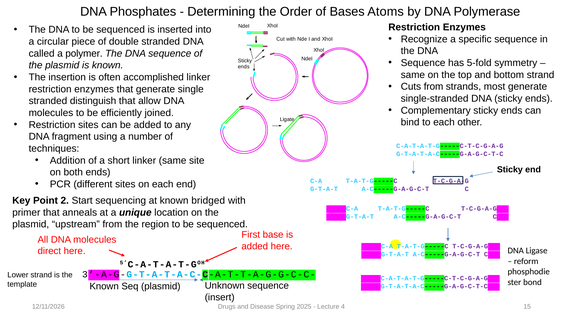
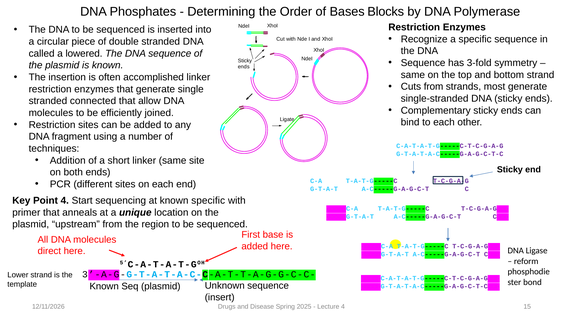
Atoms: Atoms -> Blocks (386, 12)
polymer: polymer -> lowered (84, 54)
5-fold: 5-fold -> 3-fold (479, 63)
distinguish: distinguish -> connected (93, 101)
Point 2: 2 -> 4 (65, 201)
known bridged: bridged -> specific (208, 201)
